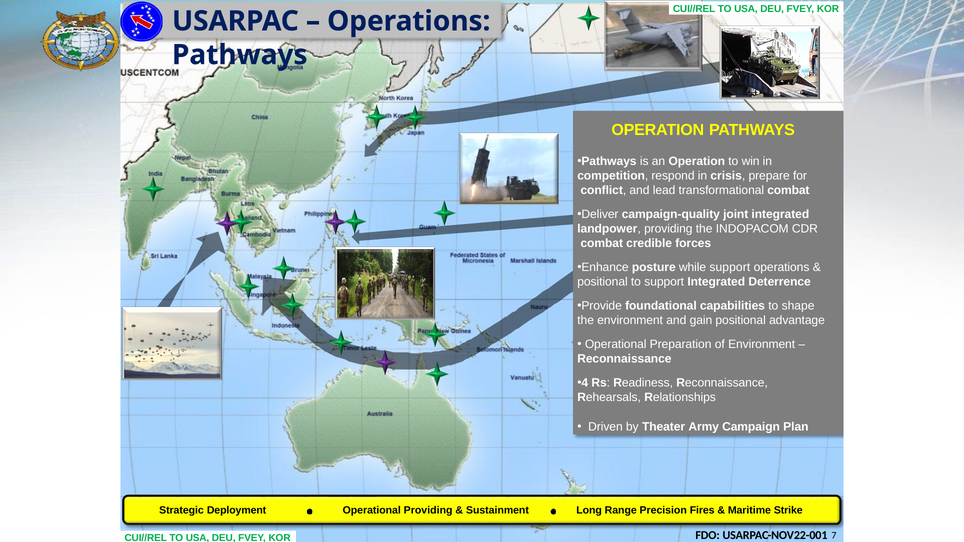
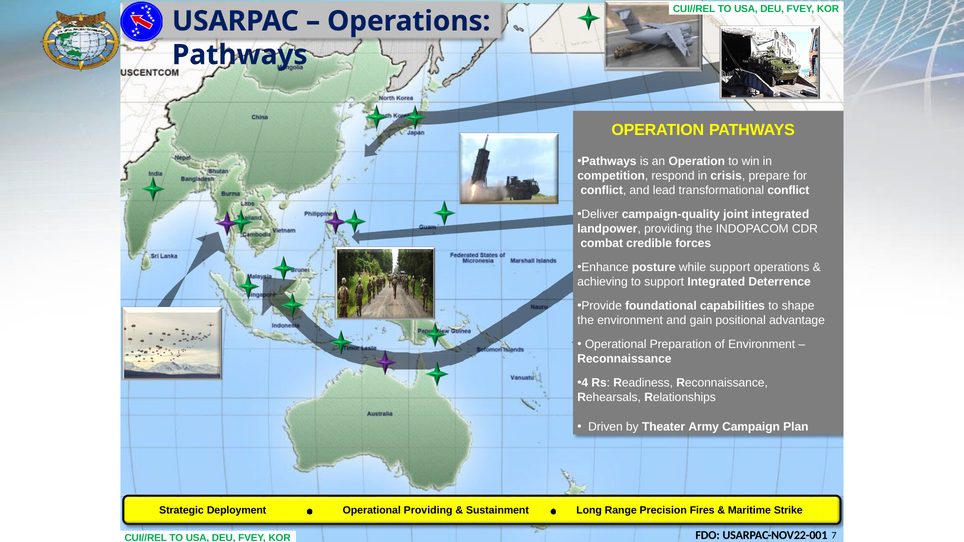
transformational combat: combat -> conflict (788, 190)
positional: positional -> achieving (602, 282)
